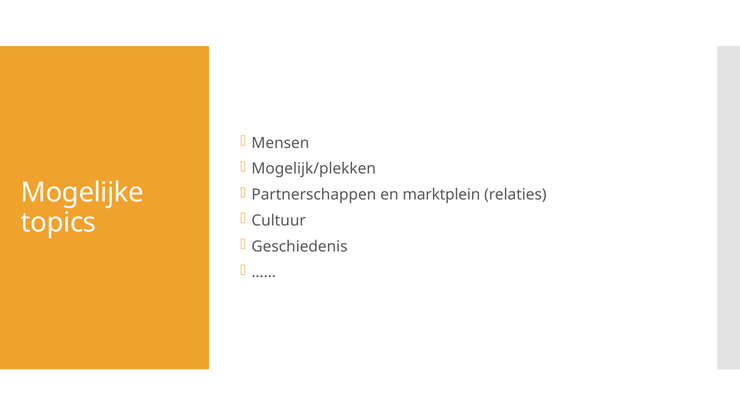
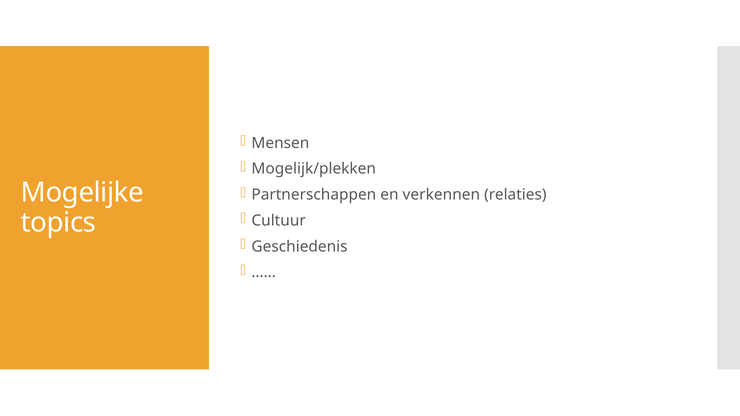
marktplein: marktplein -> verkennen (441, 195)
